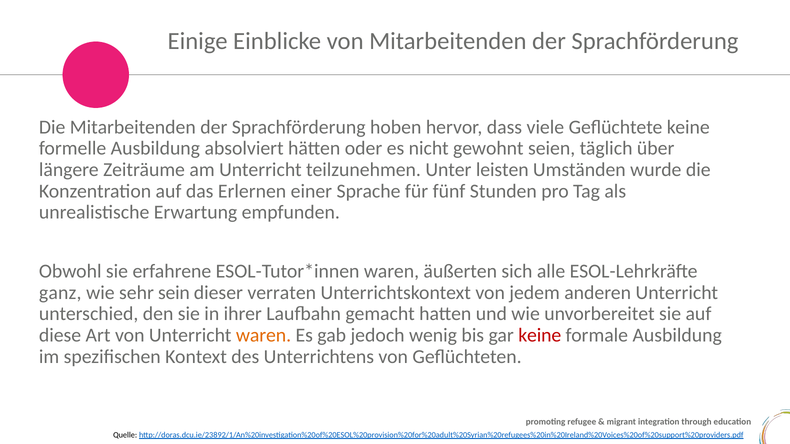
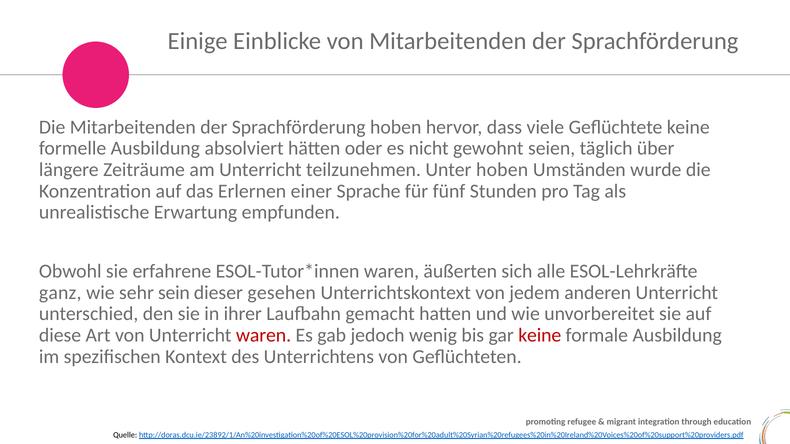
Unter leisten: leisten -> hoben (502, 170)
verraten: verraten -> gesehen (282, 293)
waren colour: orange -> red (264, 336)
